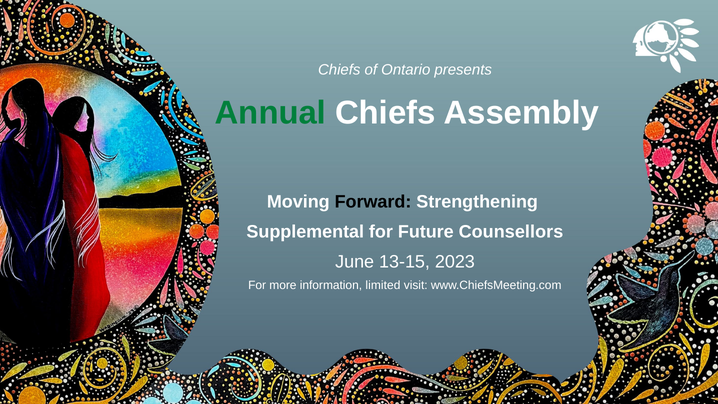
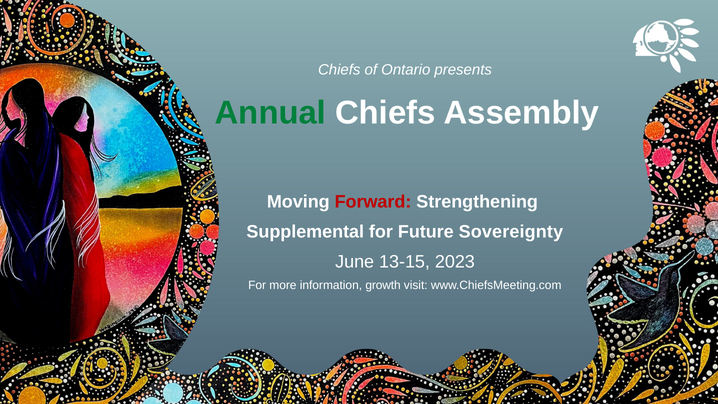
Forward colour: black -> red (373, 202)
Counsellors: Counsellors -> Sovereignty (511, 232)
limited: limited -> growth (383, 285)
